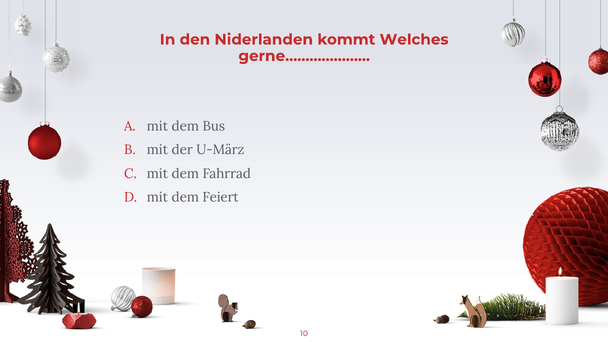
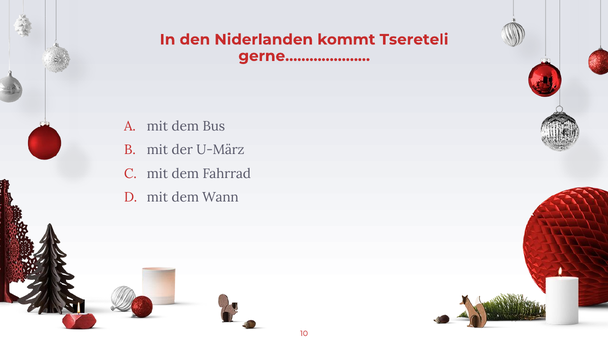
Welches: Welches -> Tsereteli (414, 40)
Feiert: Feiert -> Wann (220, 197)
